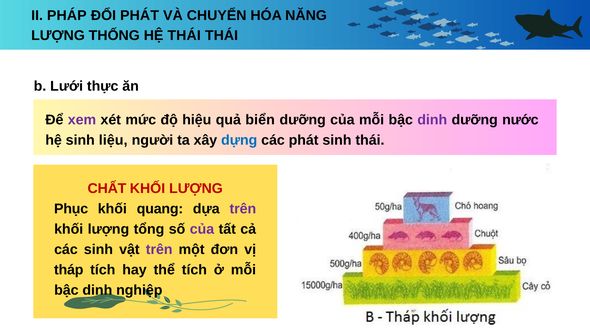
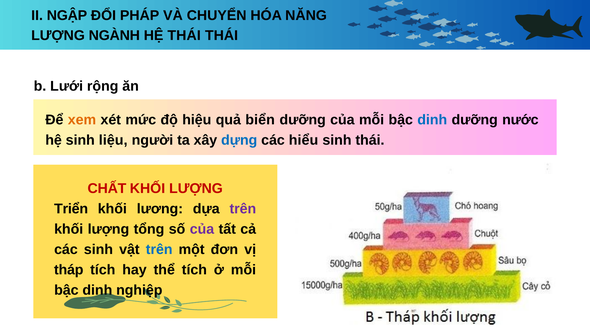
PHÁP: PHÁP -> NGẬP (67, 15)
ĐỔI PHÁT: PHÁT -> PHÁP (140, 15)
THỐNG: THỐNG -> NGÀNH (114, 36)
thực: thực -> rộng (103, 86)
xem colour: purple -> orange (82, 120)
dinh colour: purple -> blue (432, 120)
các phát: phát -> hiểu (304, 140)
Phục: Phục -> Triển (71, 209)
quang: quang -> lương (160, 209)
trên colour: purple -> blue (159, 249)
